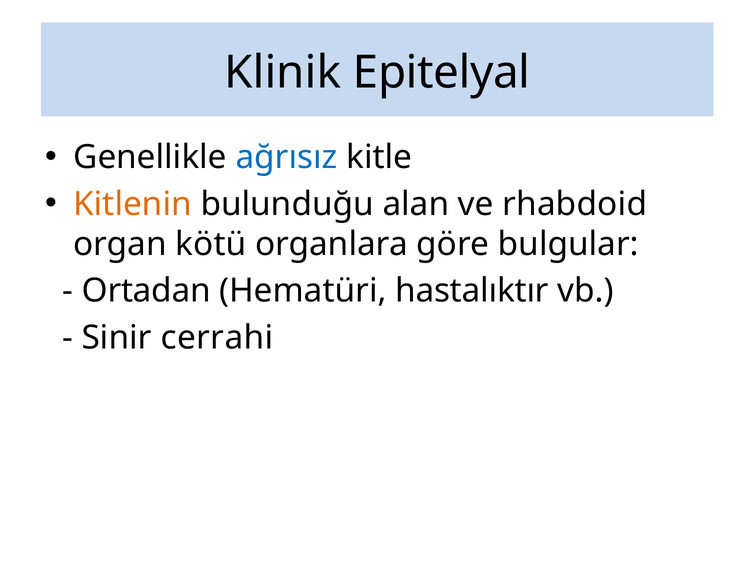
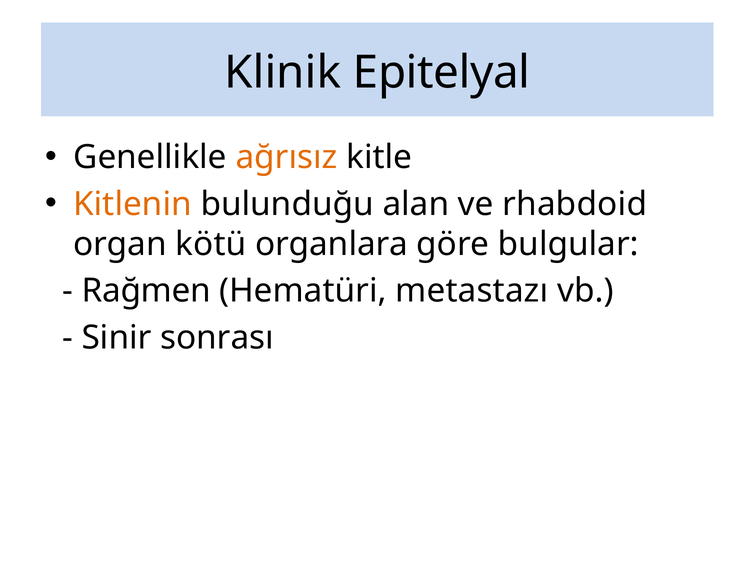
ağrısız colour: blue -> orange (286, 158)
Ortadan: Ortadan -> Rağmen (146, 291)
hastalıktır: hastalıktır -> metastazı (472, 291)
cerrahi: cerrahi -> sonrası (217, 338)
